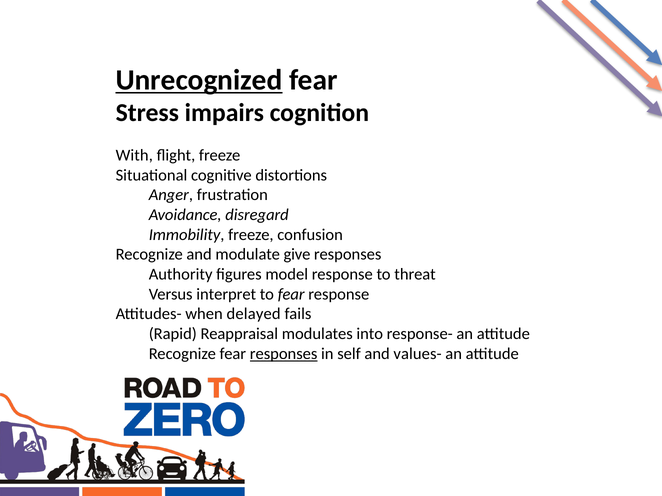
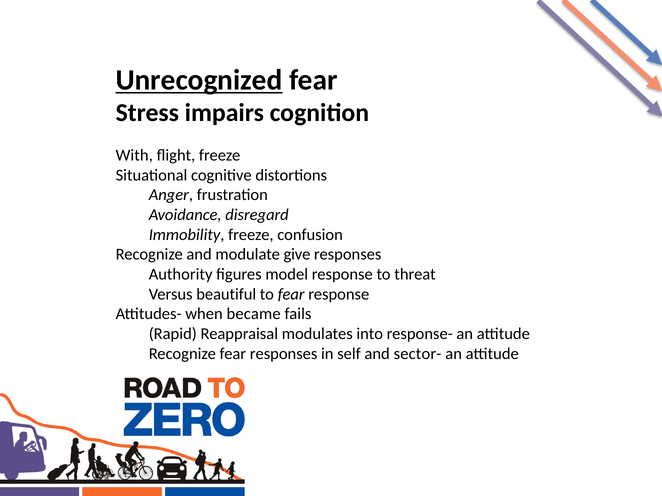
interpret: interpret -> beautiful (226, 294)
delayed: delayed -> became (254, 314)
responses underline: present -> none (284, 354)
values-: values- -> sector- (418, 354)
